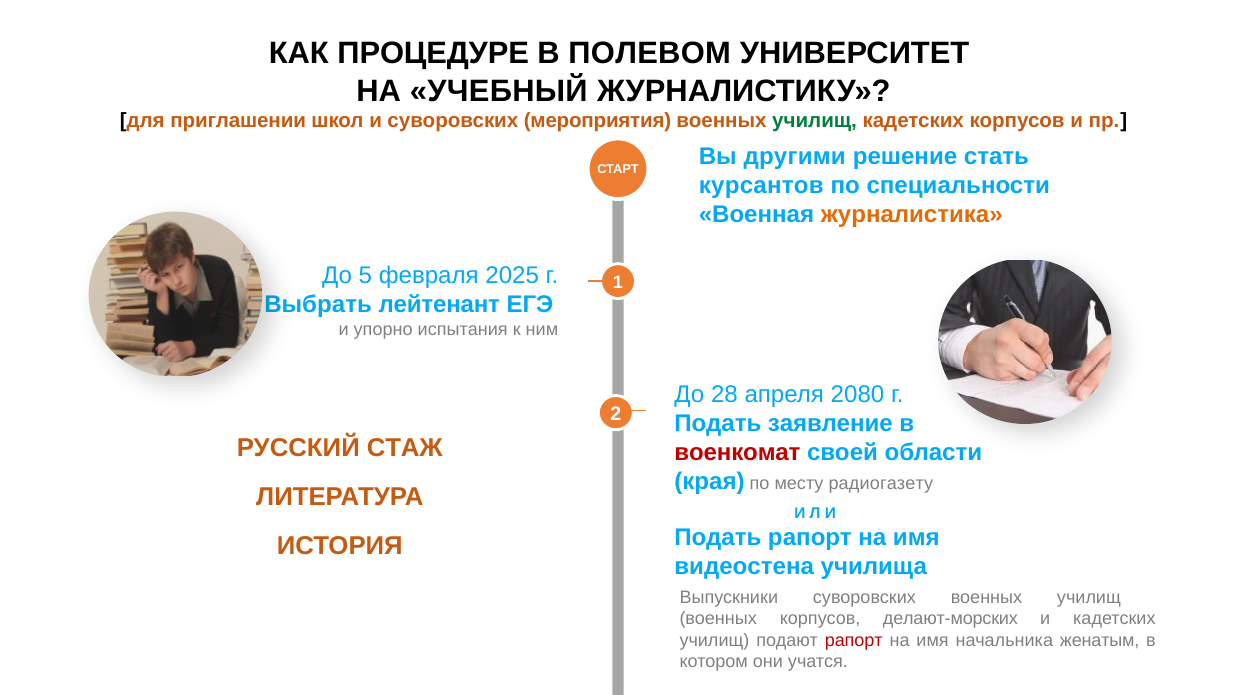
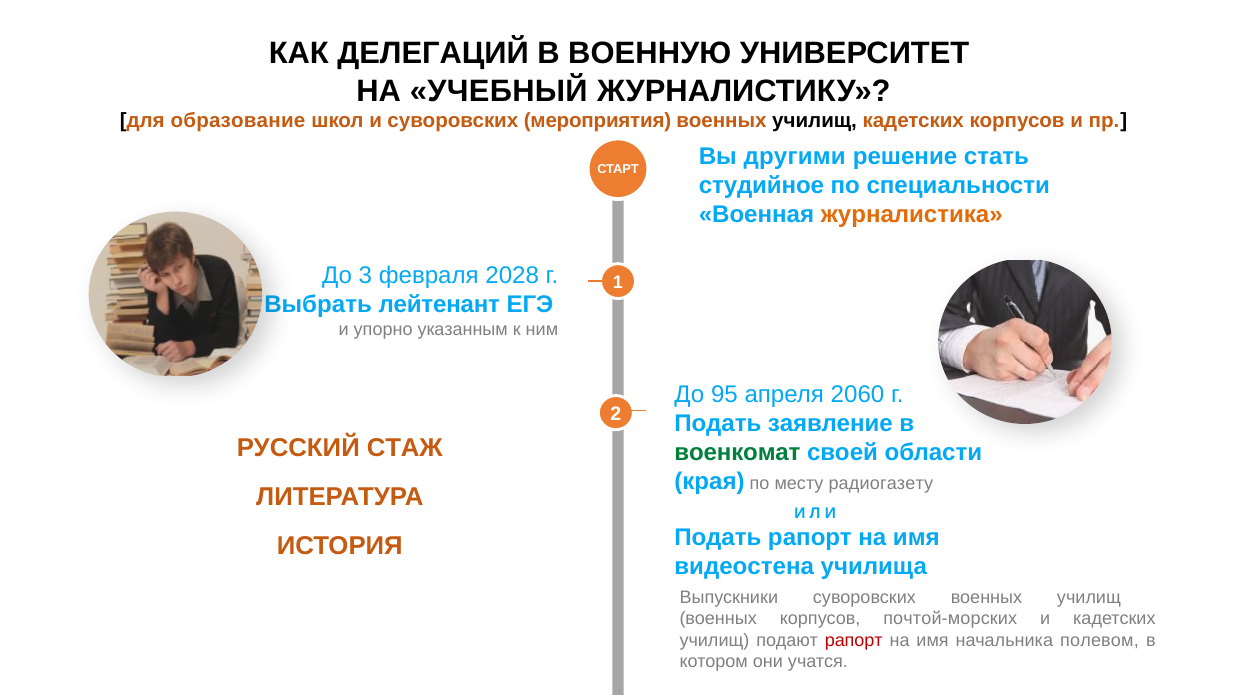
ПРОЦЕДУРЕ: ПРОЦЕДУРЕ -> ДЕЛЕГАЦИЙ (433, 54)
ПОЛЕВОМ: ПОЛЕВОМ -> ВОЕННУЮ (650, 54)
приглашении: приглашении -> образование (238, 121)
училищ colour: green -> black (815, 121)
курсантов: курсантов -> студийное (761, 186)
5: 5 -> 3 (365, 276)
2025: 2025 -> 2028 (512, 276)
испытания: испытания -> указанным (463, 329)
28: 28 -> 95 (724, 395)
2080: 2080 -> 2060 (858, 395)
военкомат colour: red -> green (737, 453)
делают-морских: делают-морских -> почтой-морских (950, 619)
женатым: женатым -> полевом (1099, 641)
